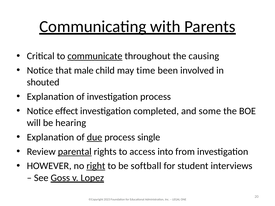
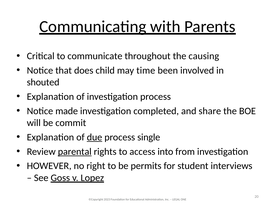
communicate underline: present -> none (95, 56)
male: male -> does (84, 71)
effect: effect -> made (67, 111)
some: some -> share (210, 111)
hearing: hearing -> commit (71, 123)
right underline: present -> none (96, 166)
softball: softball -> permits (146, 166)
